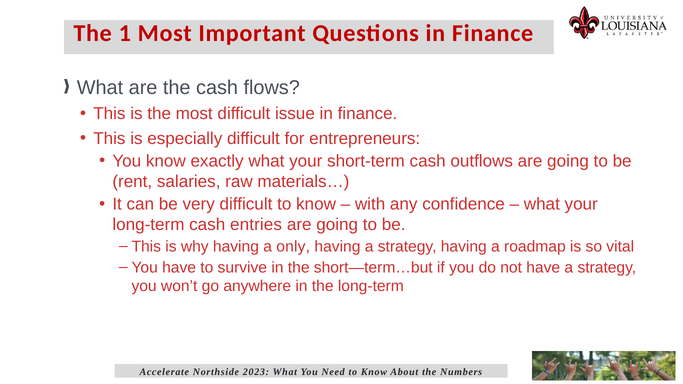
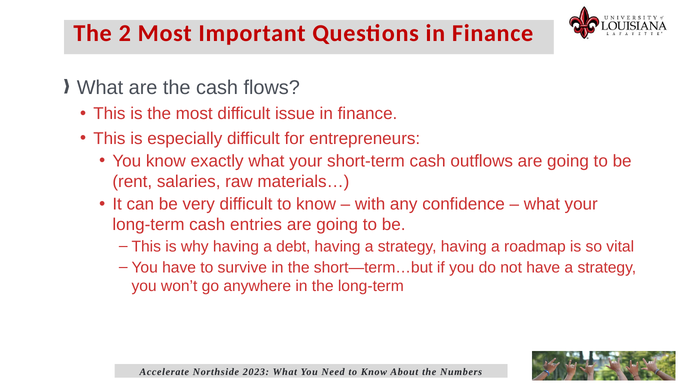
1: 1 -> 2 (125, 33)
only: only -> debt (293, 247)
